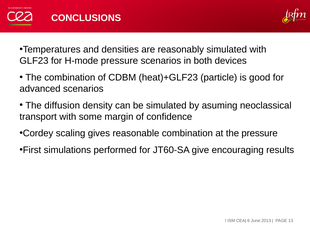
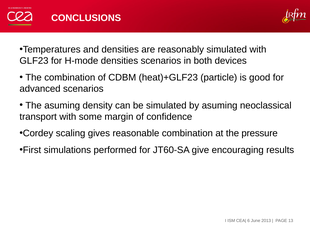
H-mode pressure: pressure -> densities (119, 61)
The diffusion: diffusion -> asuming (62, 105)
